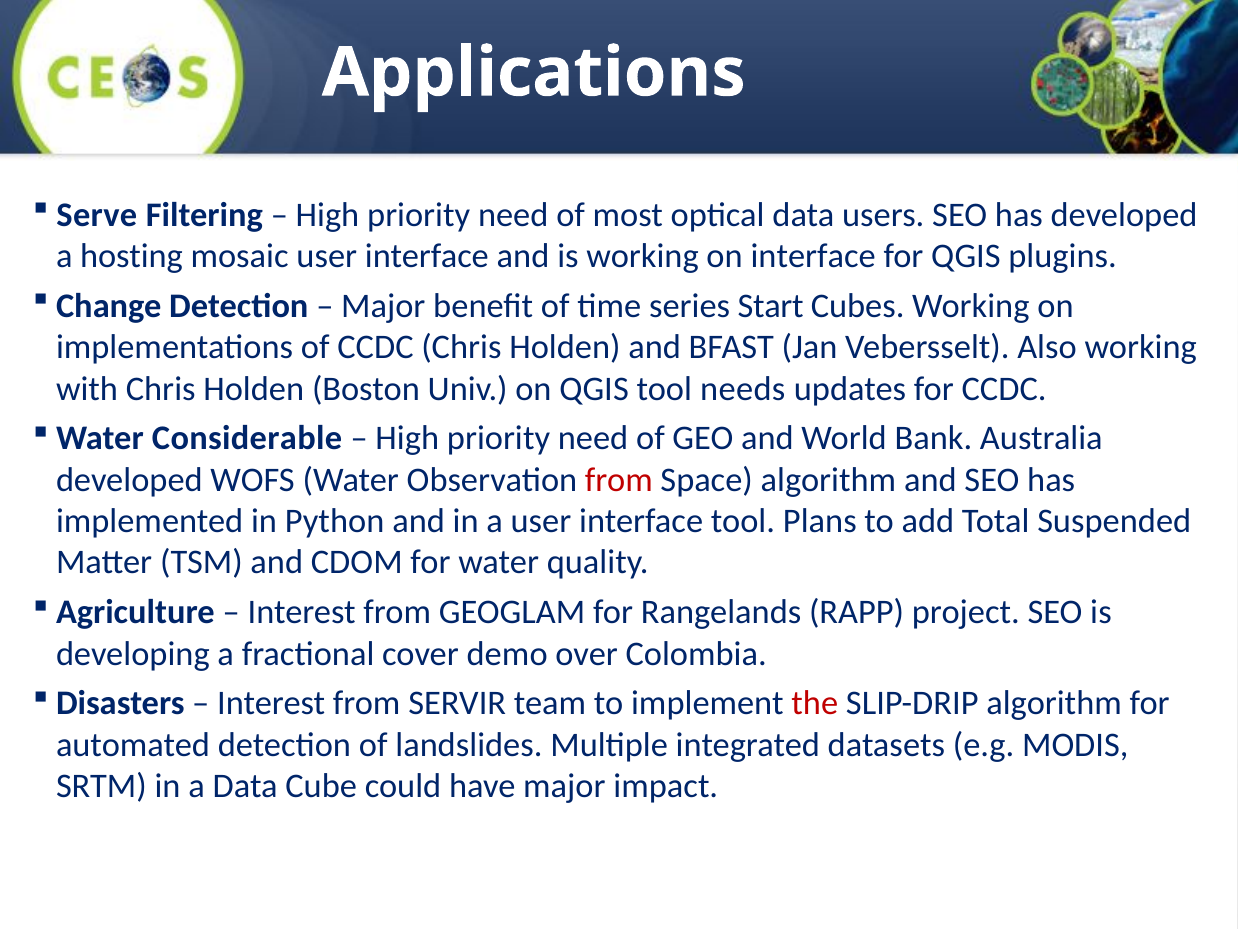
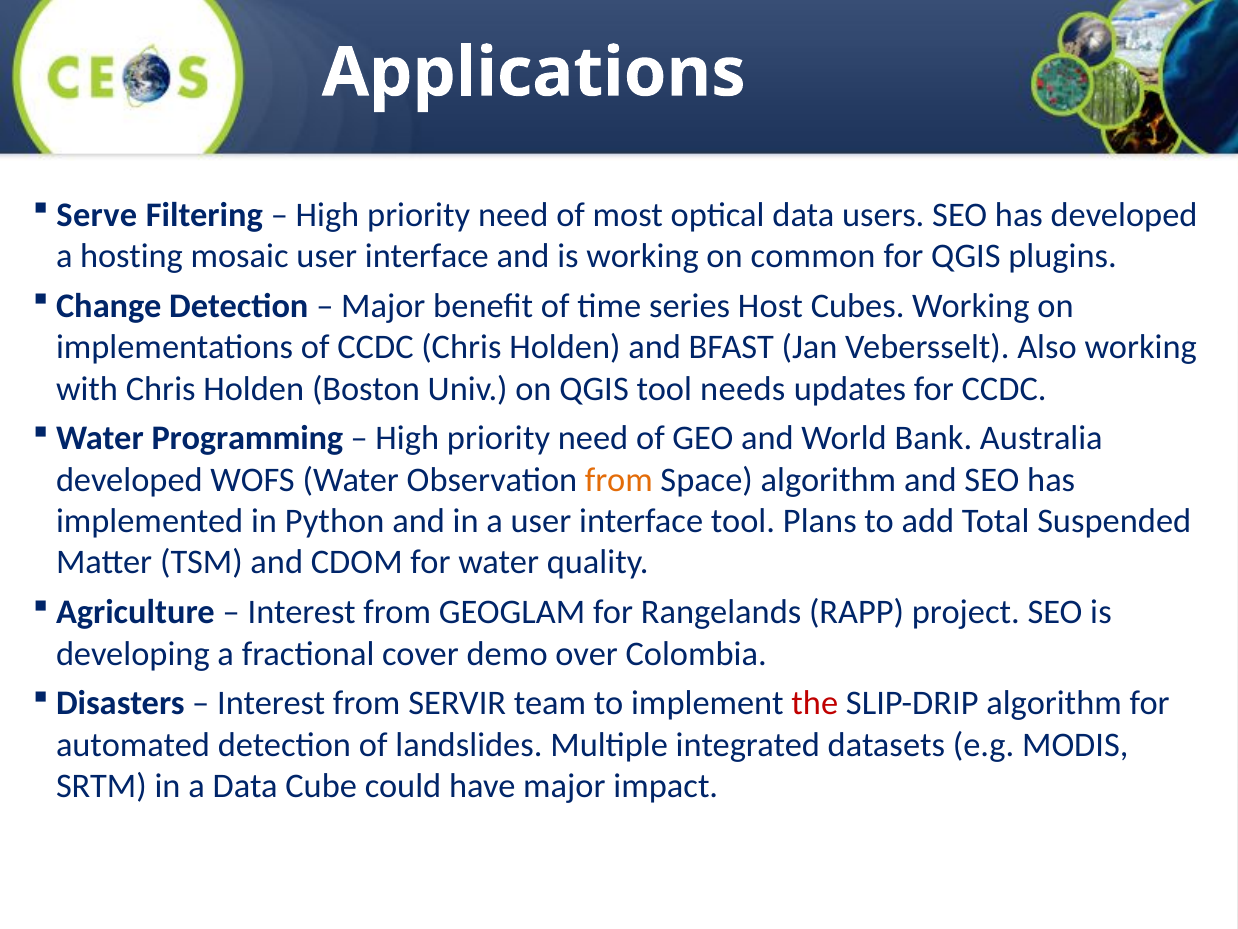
on interface: interface -> common (813, 256)
Start: Start -> Host (770, 306)
Considerable: Considerable -> Programming (247, 438)
from colour: red -> orange (619, 480)
